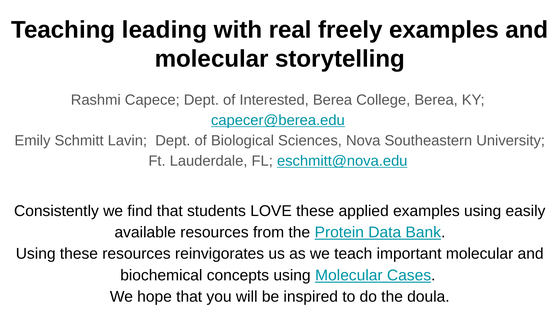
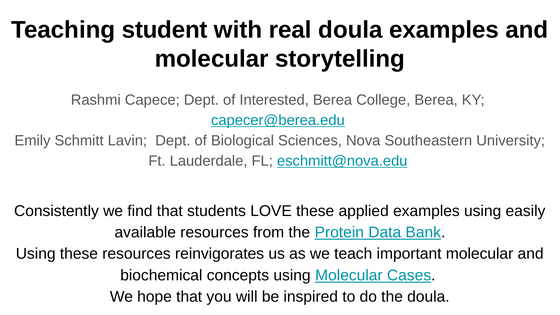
leading: leading -> student (165, 30)
real freely: freely -> doula (350, 30)
